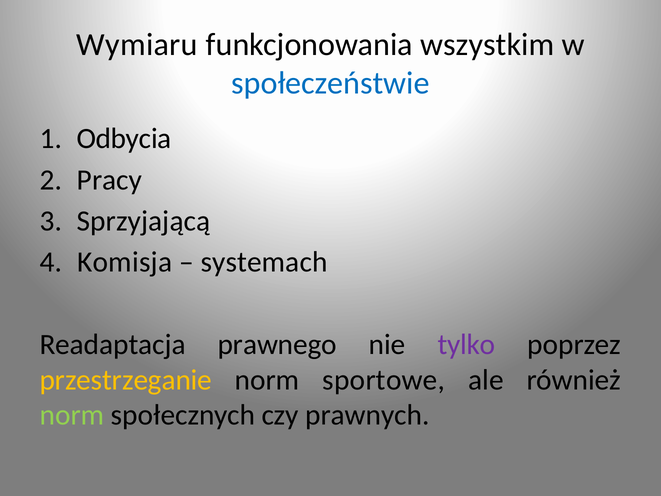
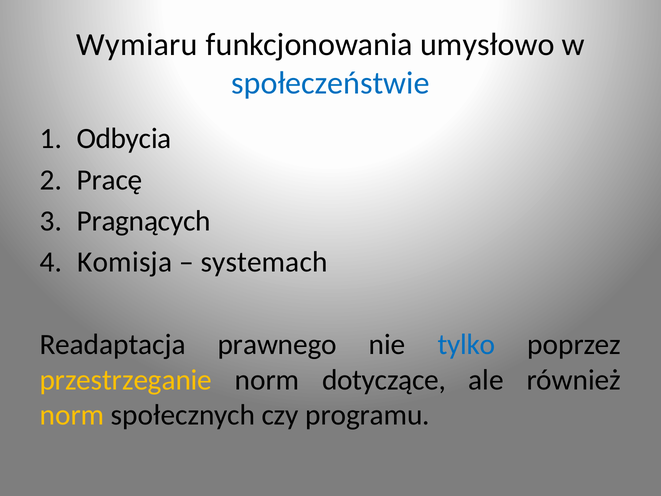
wszystkim: wszystkim -> umysłowo (487, 45)
Pracy: Pracy -> Pracę (110, 180)
Sprzyjającą: Sprzyjającą -> Pragnących (144, 221)
tylko colour: purple -> blue (466, 344)
sportowe: sportowe -> dotyczące (384, 380)
norm colour: light green -> yellow (72, 415)
prawnych: prawnych -> programu (367, 415)
